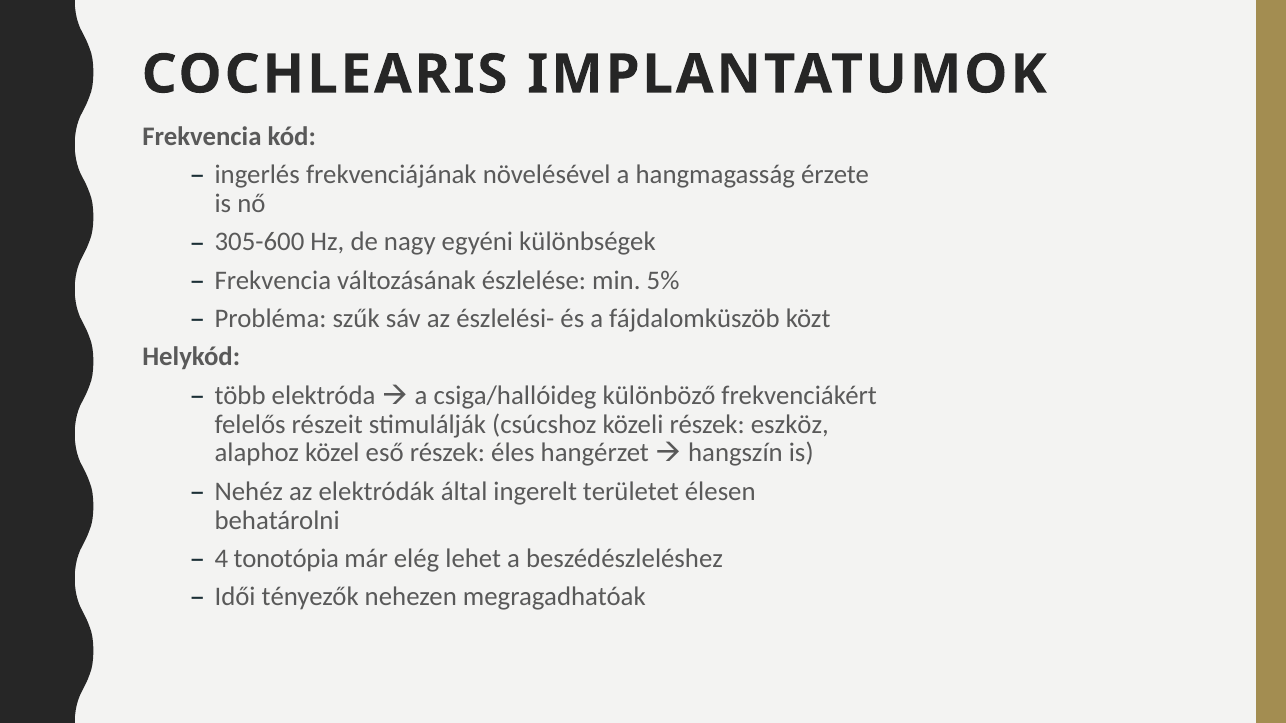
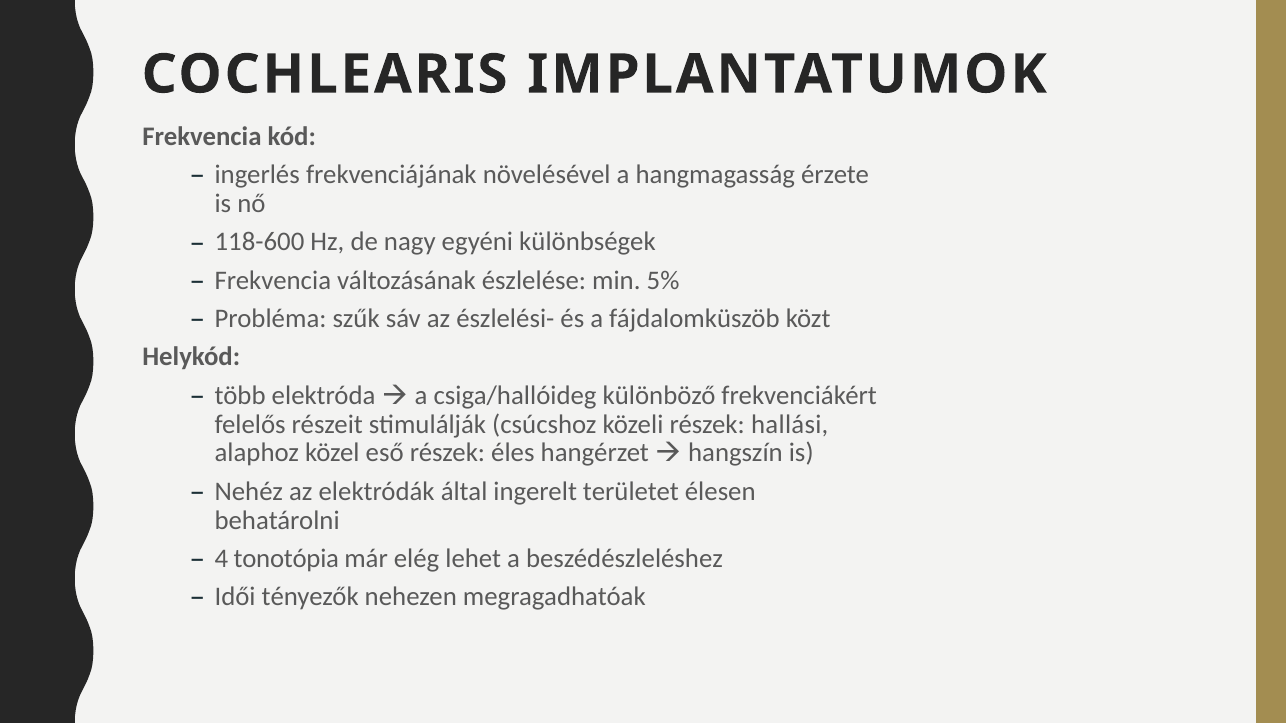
305-600: 305-600 -> 118-600 (259, 242)
eszköz: eszköz -> hallási (790, 424)
